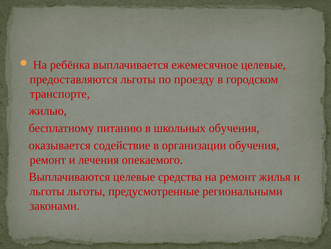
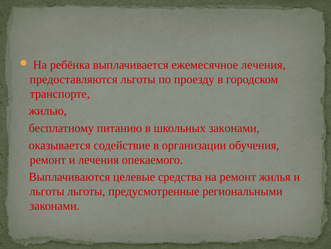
ежемесячное целевые: целевые -> лечения (263, 65)
школьных обучения: обучения -> законами (234, 128)
